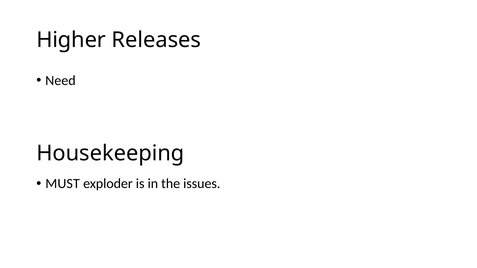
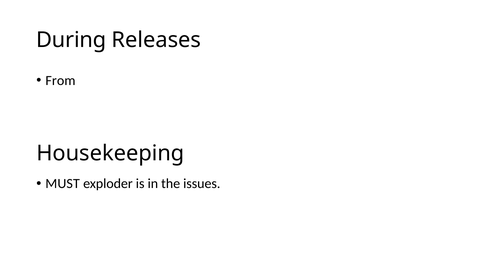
Higher: Higher -> During (71, 40)
Need: Need -> From (60, 81)
